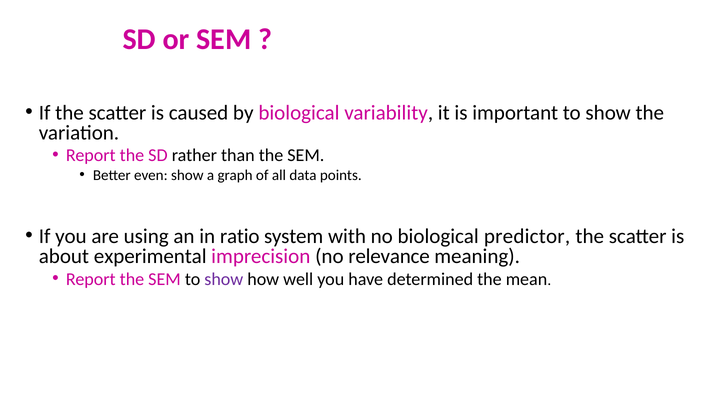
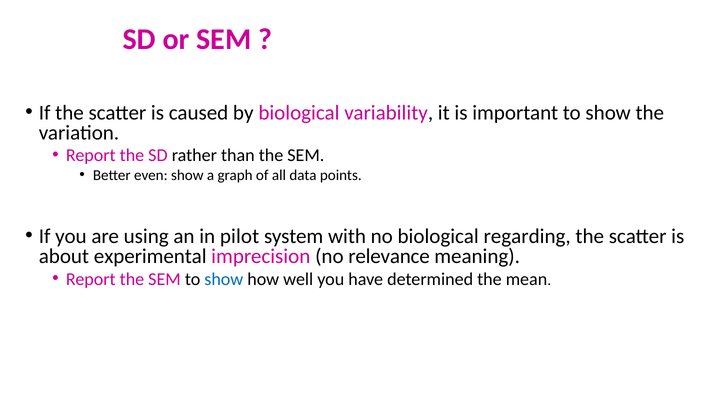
ratio: ratio -> pilot (240, 236)
predictor: predictor -> regarding (527, 236)
show colour: purple -> blue (224, 279)
